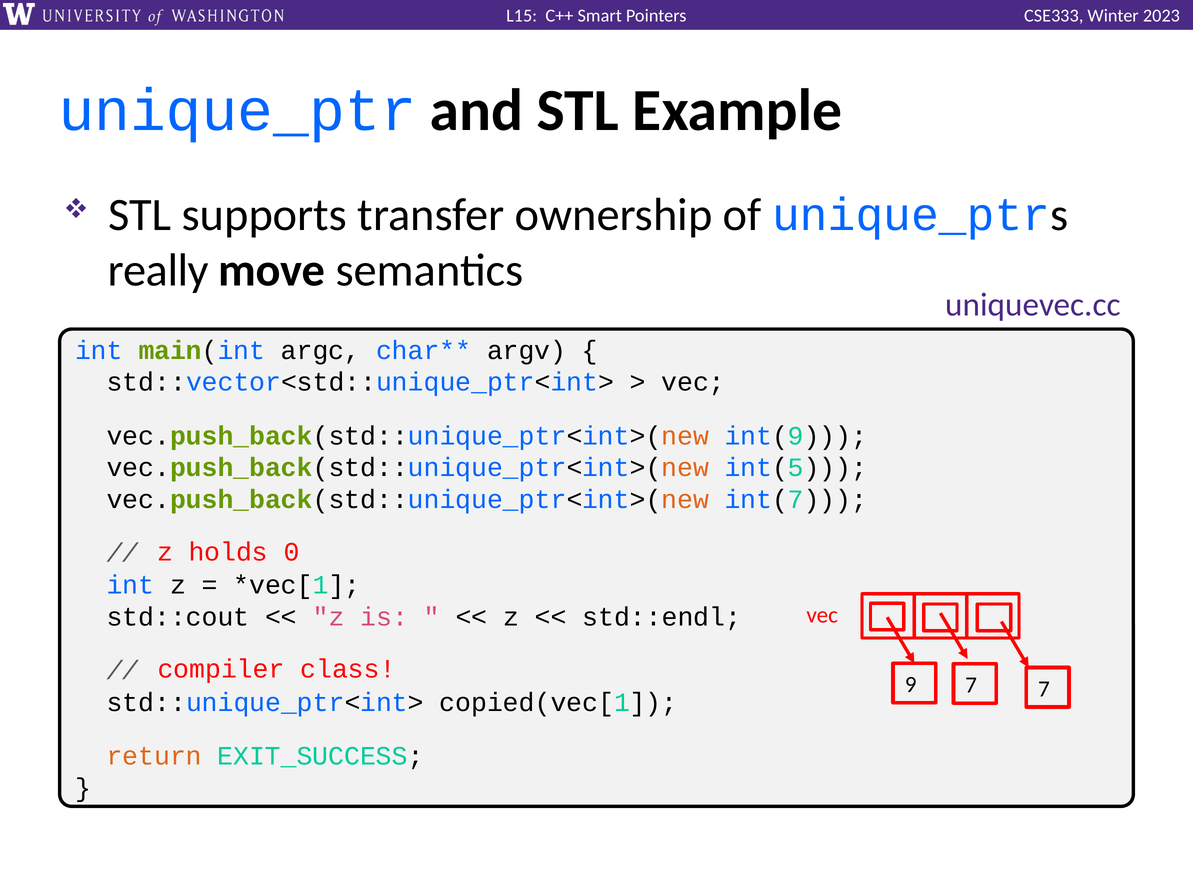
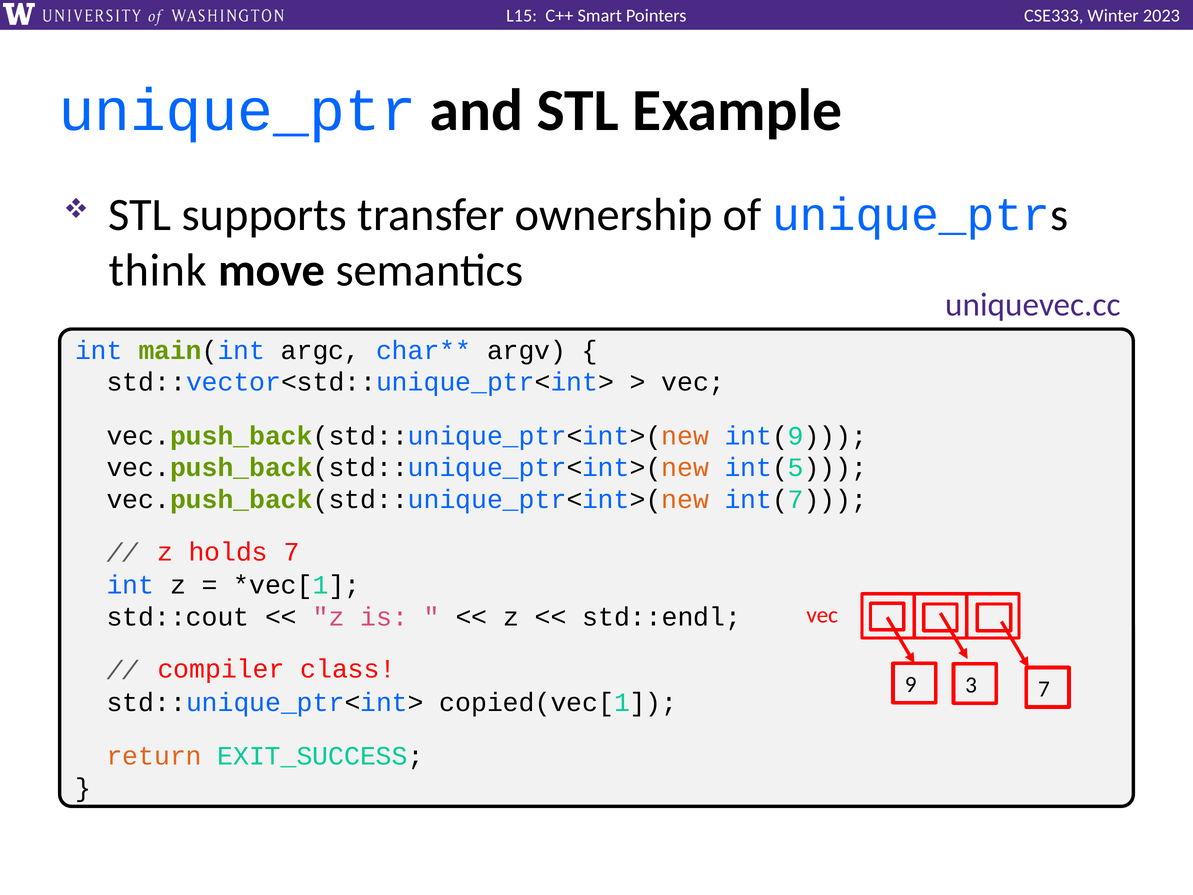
really: really -> think (158, 270)
holds 0: 0 -> 7 (292, 552)
9 7: 7 -> 3 (971, 685)
